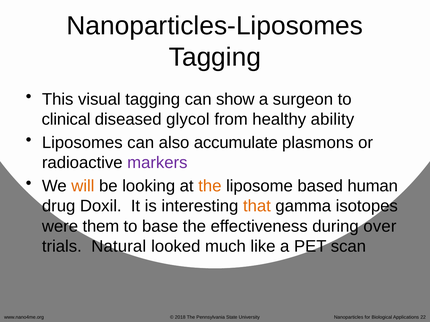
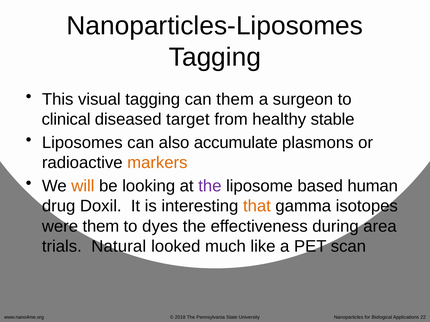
can show: show -> them (235, 99)
glycol: glycol -> target (188, 119)
ability: ability -> stable (333, 119)
markers colour: purple -> orange (157, 163)
the colour: orange -> purple (210, 186)
base: base -> dyes (160, 227)
over: over -> area (380, 227)
